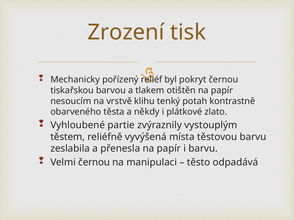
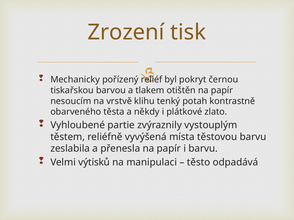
Velmi černou: černou -> výtisků (94, 163)
